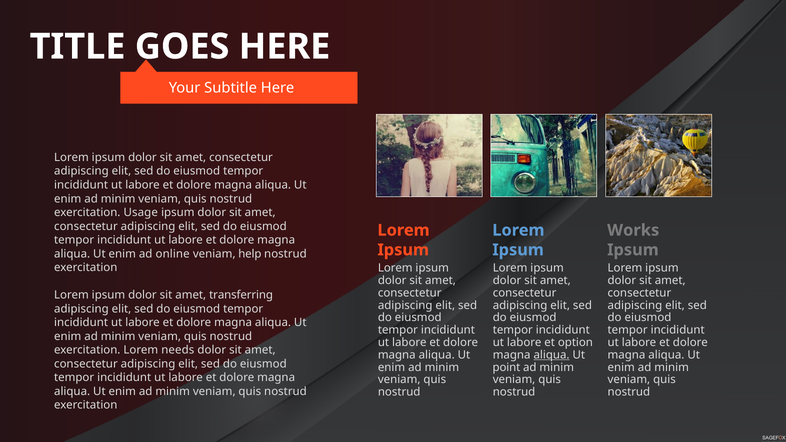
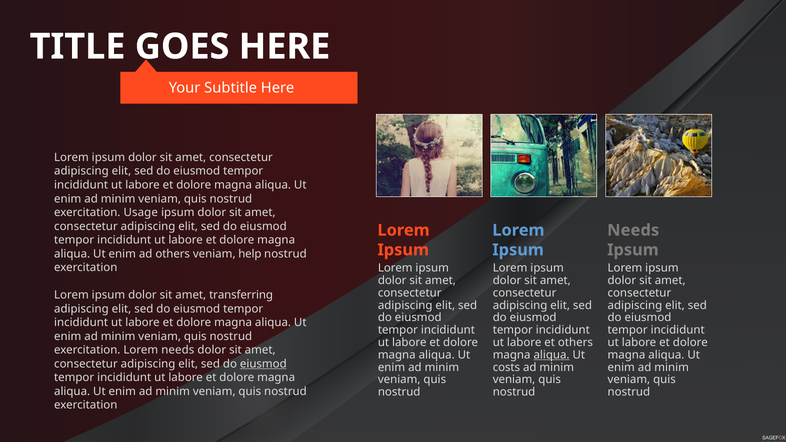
Works: Works -> Needs (633, 230)
ad online: online -> others (173, 254)
et option: option -> others (575, 343)
eiusmod underline: none -> present (263, 364)
point: point -> costs (506, 367)
